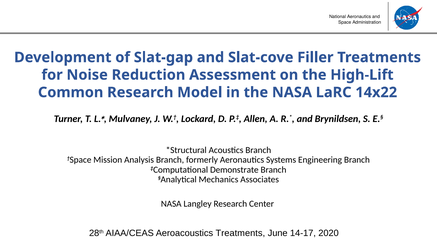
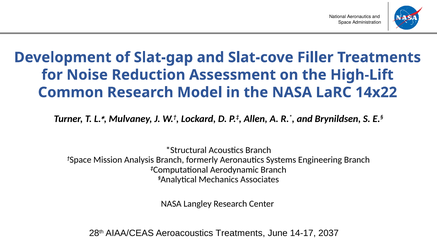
Demonstrate: Demonstrate -> Aerodynamic (234, 170)
2020: 2020 -> 2037 (329, 233)
